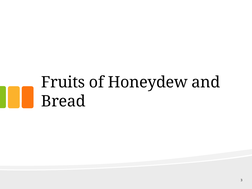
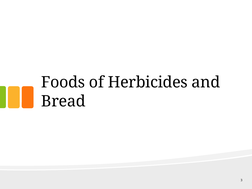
Fruits: Fruits -> Foods (63, 82)
Honeydew: Honeydew -> Herbicides (148, 82)
